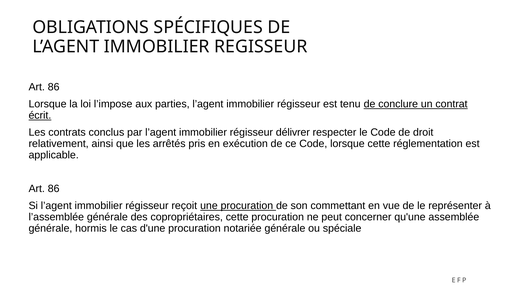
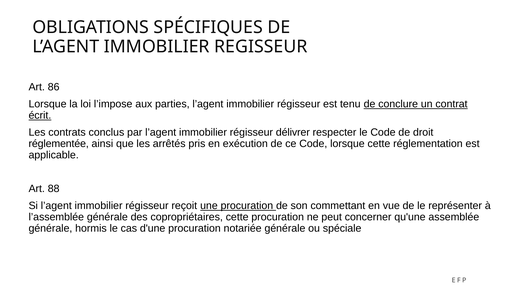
relativement: relativement -> réglementée (59, 144)
86: 86 -> 88 (54, 189)
